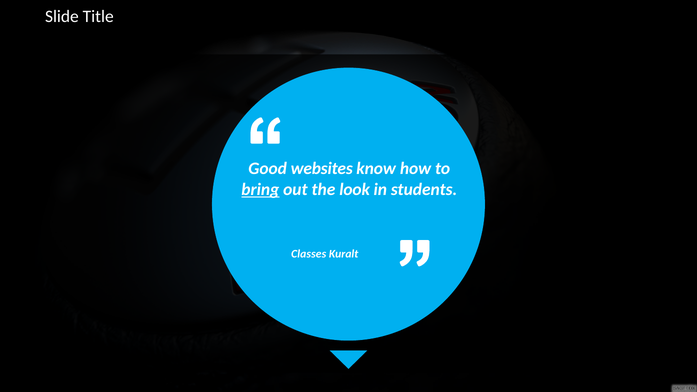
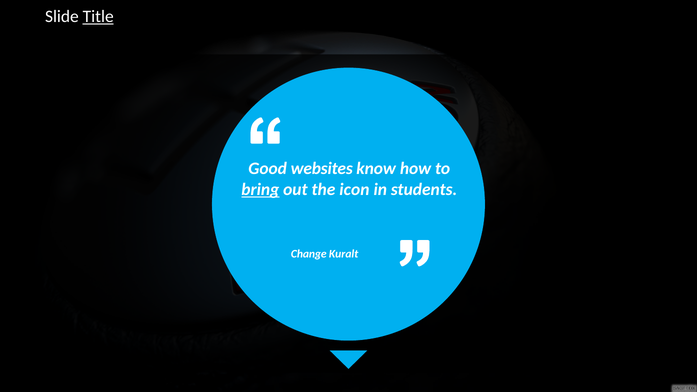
Title underline: none -> present (98, 16)
look: look -> icon (354, 189)
Classes: Classes -> Change (309, 254)
